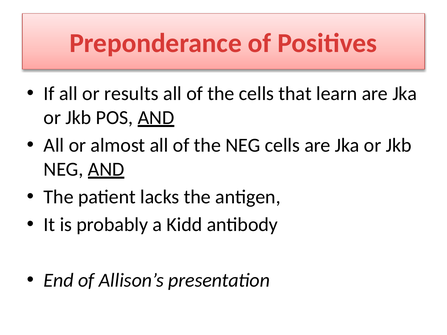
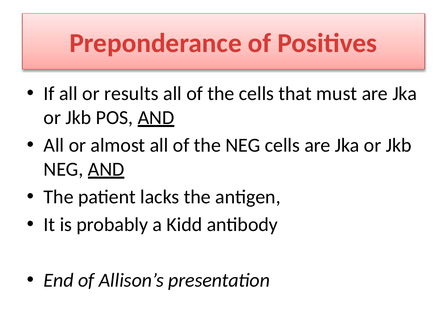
learn: learn -> must (337, 94)
